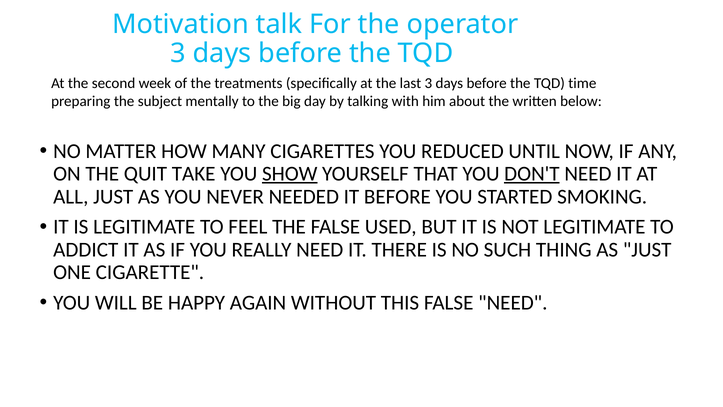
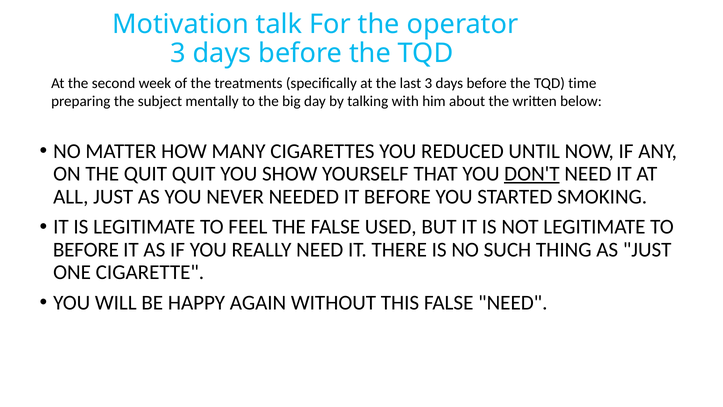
QUIT TAKE: TAKE -> QUIT (194, 174)
SHOW underline: present -> none (290, 174)
ADDICT: ADDICT -> BEFORE (86, 249)
